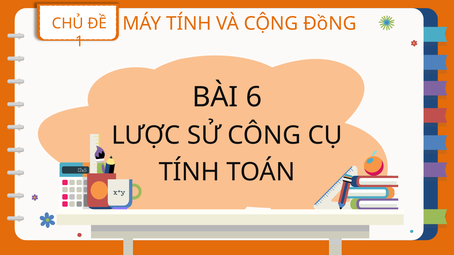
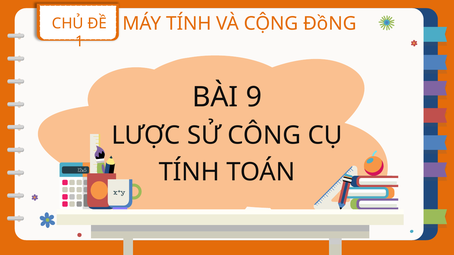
6: 6 -> 9 (254, 97)
